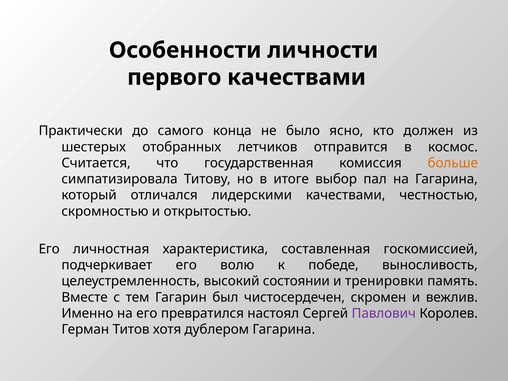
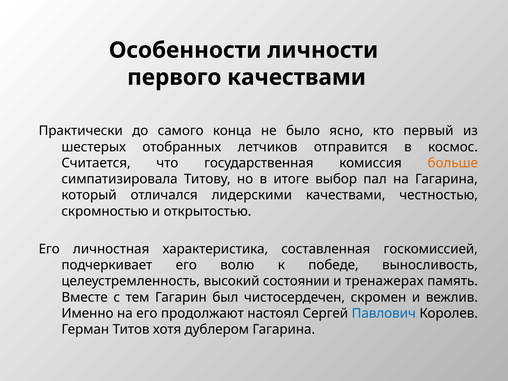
должен: должен -> первый (428, 131)
тренировки: тренировки -> тренажерах (384, 281)
превратился: превратился -> продолжают (202, 313)
Павлович colour: purple -> blue (384, 313)
